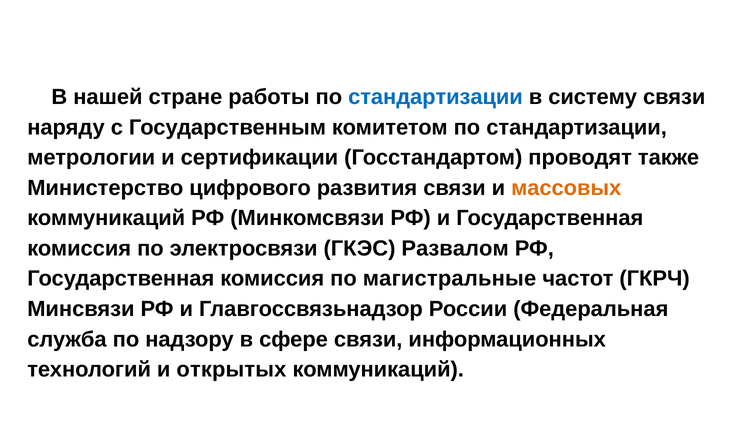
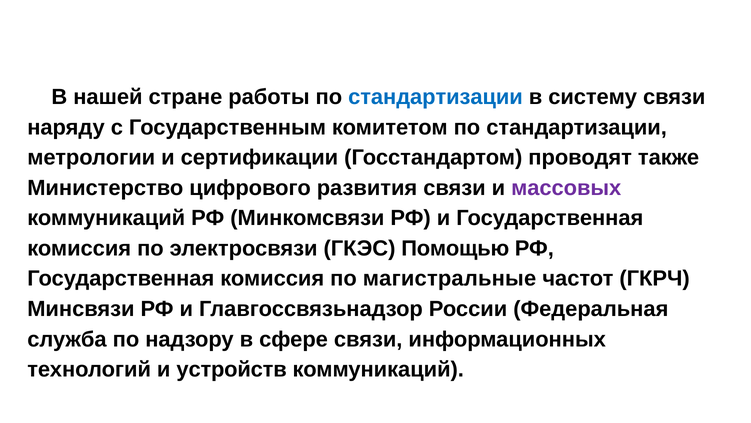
массовых colour: orange -> purple (566, 188)
Развалом: Развалом -> Помощью (455, 248)
открытых: открытых -> устройств (232, 369)
